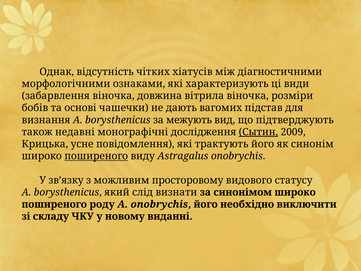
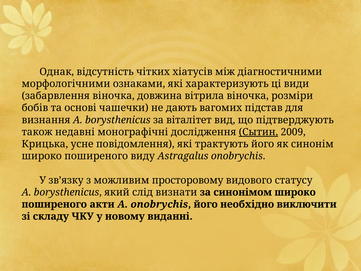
межують: межують -> віталітет (189, 120)
поширеного underline: present -> none (96, 156)
роду: роду -> акти (102, 204)
